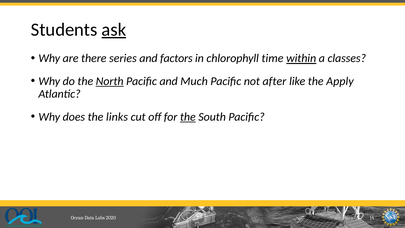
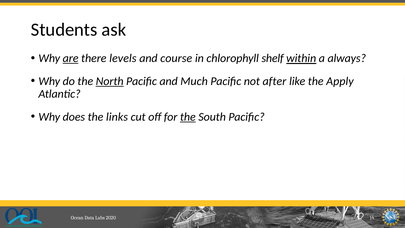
ask underline: present -> none (114, 30)
are underline: none -> present (71, 58)
series: series -> levels (123, 58)
factors: factors -> course (176, 58)
time: time -> shelf (273, 58)
classes: classes -> always (347, 58)
